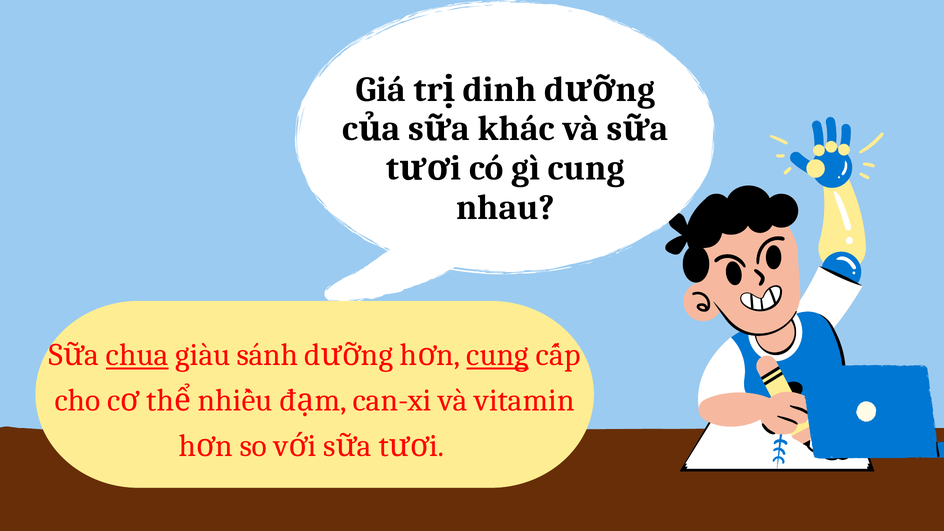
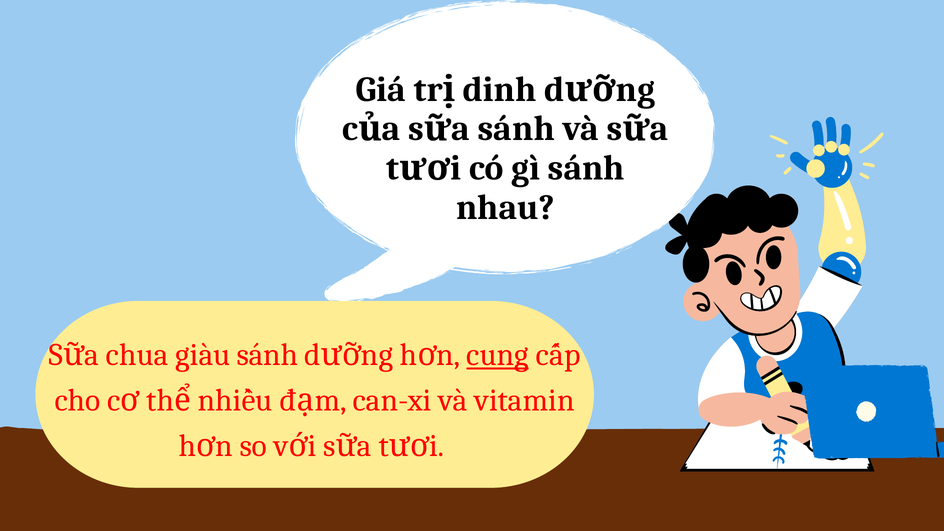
khác: khác -> sánh (516, 129)
gì cung: cung -> sánh (586, 168)
chua underline: present -> none (137, 355)
